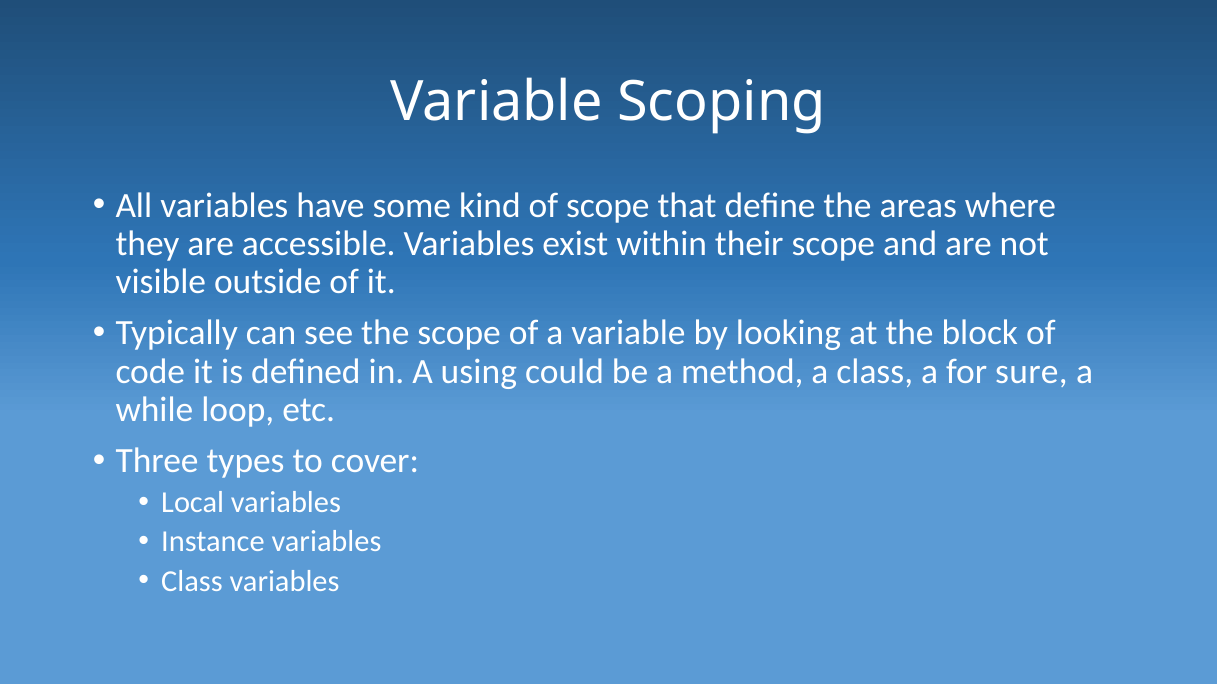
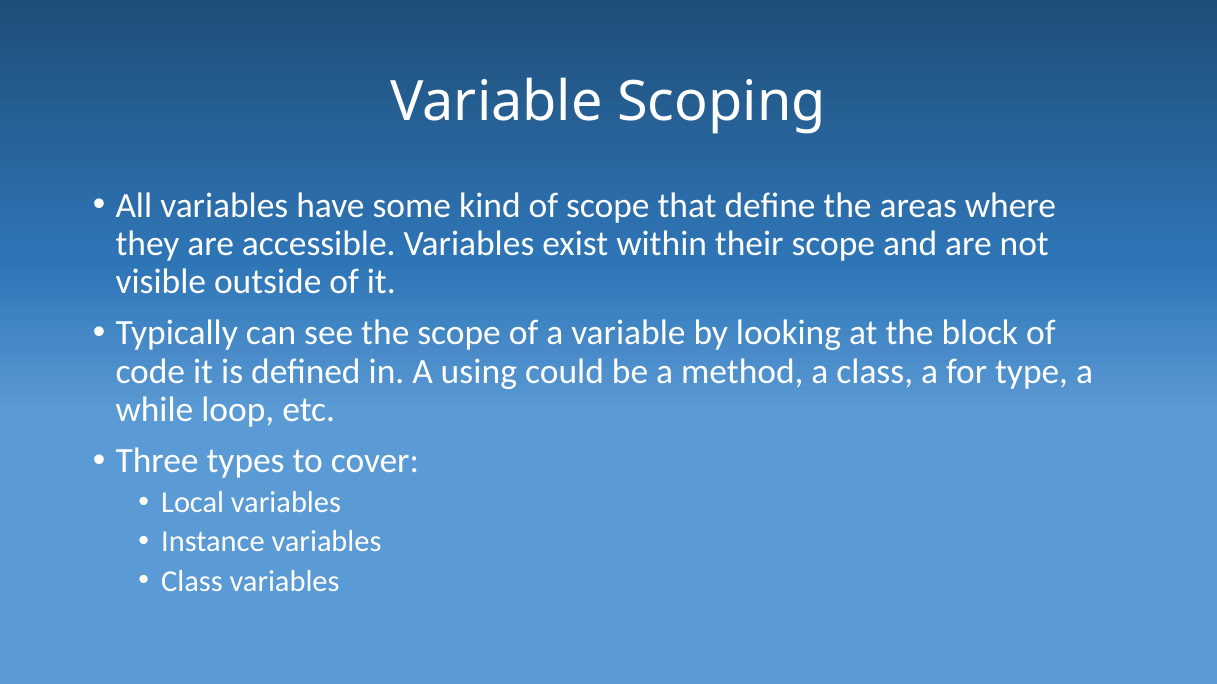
sure: sure -> type (1032, 372)
